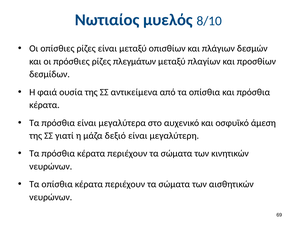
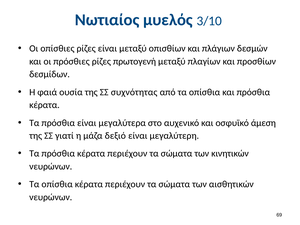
8/10: 8/10 -> 3/10 (209, 21)
πλεγμάτων: πλεγμάτων -> πρωτογενή (135, 61)
αντικείμενα: αντικείμενα -> συχνότητας (134, 92)
